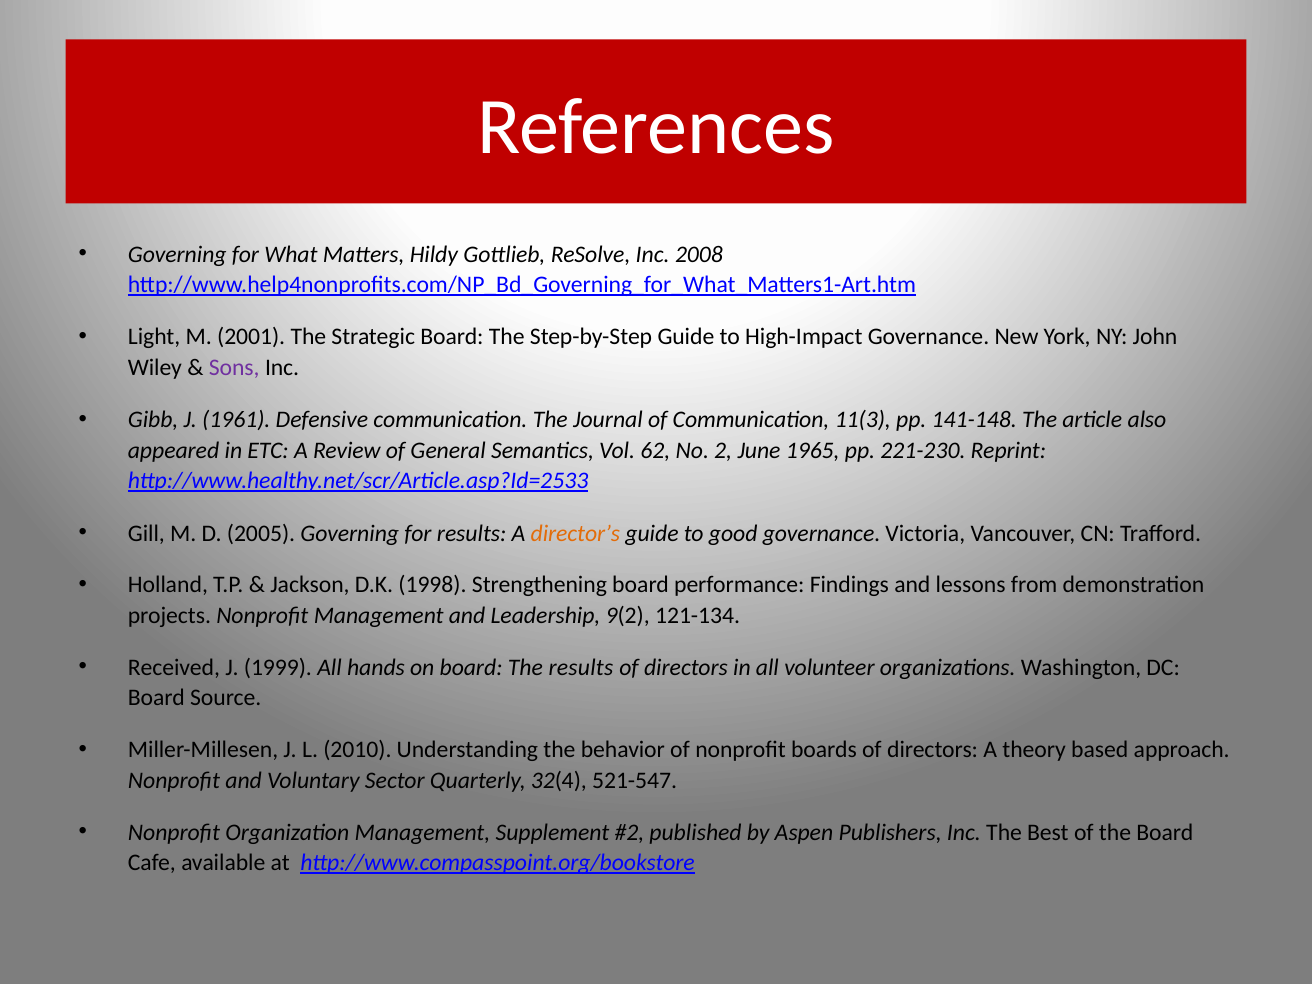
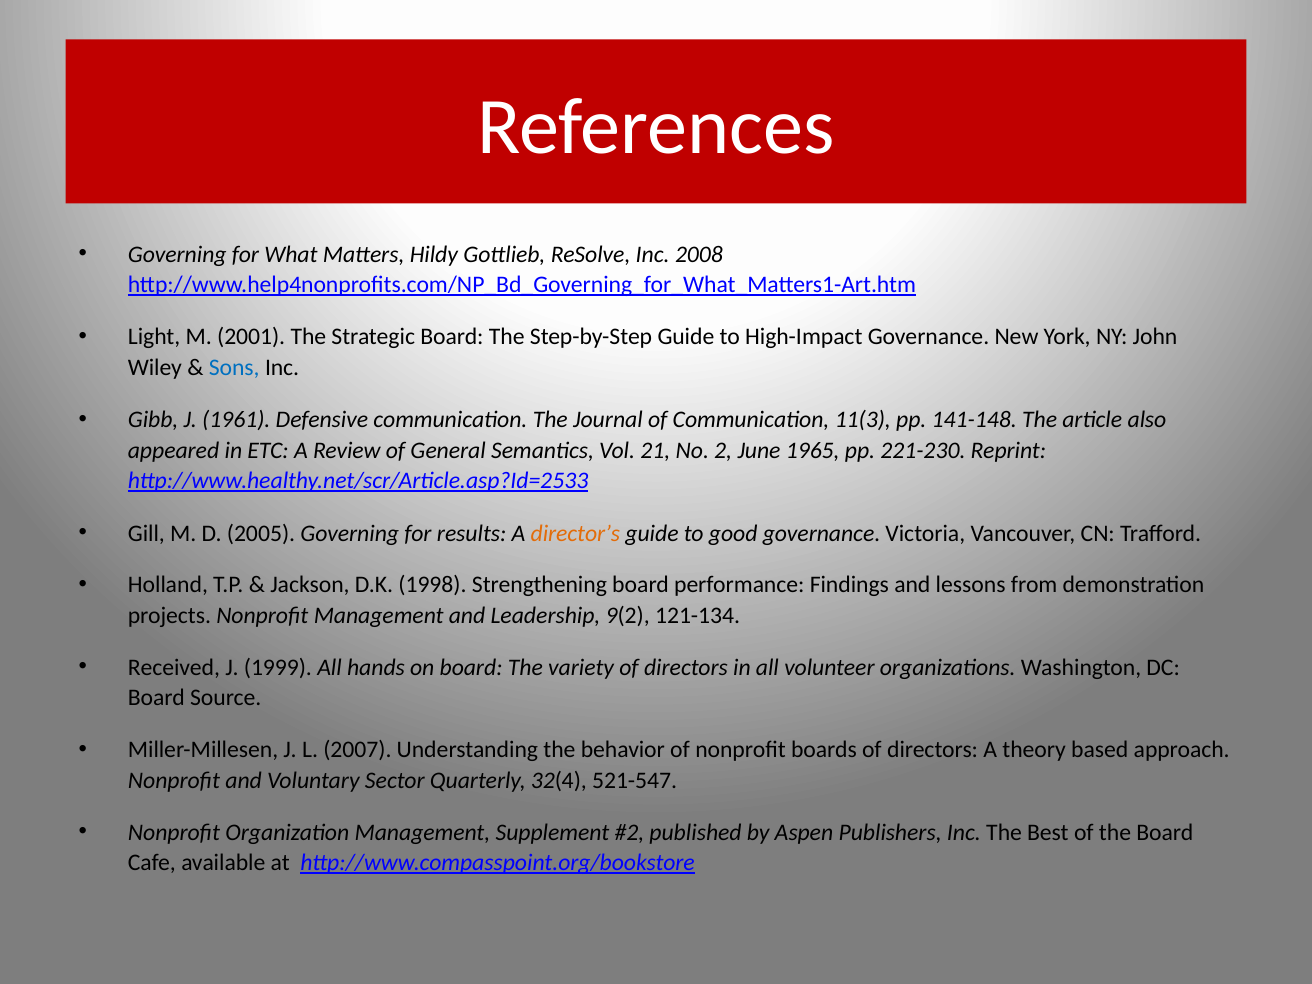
Sons colour: purple -> blue (234, 368)
62: 62 -> 21 (655, 450)
The results: results -> variety (581, 667)
2010: 2010 -> 2007 (357, 750)
